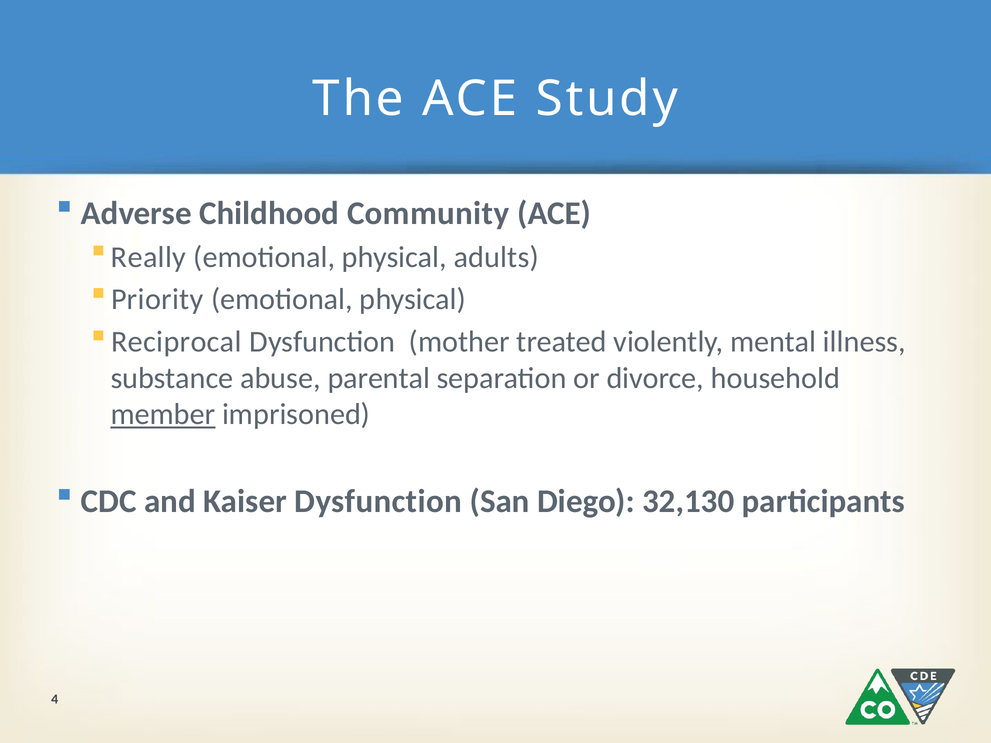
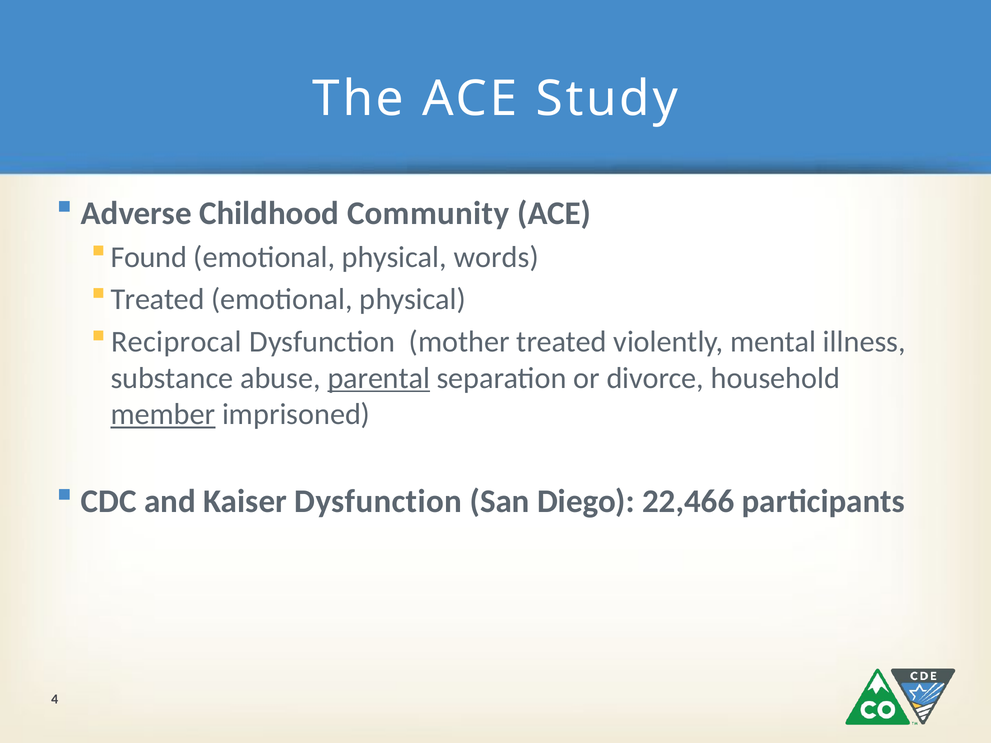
Really: Really -> Found (149, 257)
adults: adults -> words (496, 257)
Priority: Priority -> Treated (158, 300)
parental underline: none -> present (379, 378)
32,130: 32,130 -> 22,466 (688, 502)
